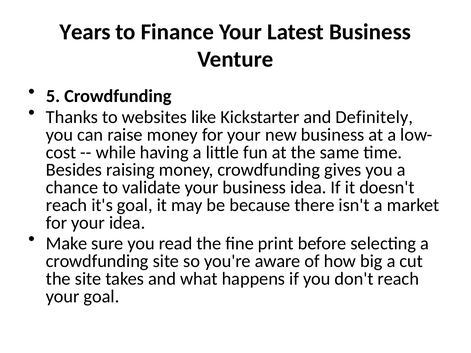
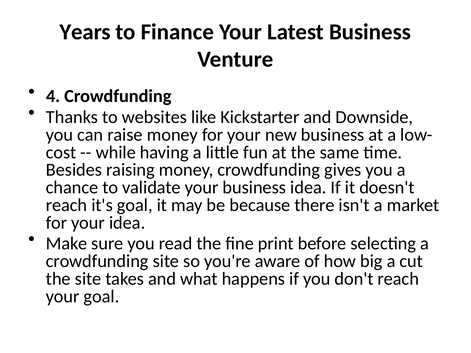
5: 5 -> 4 (53, 96)
Definitely: Definitely -> Downside (374, 117)
